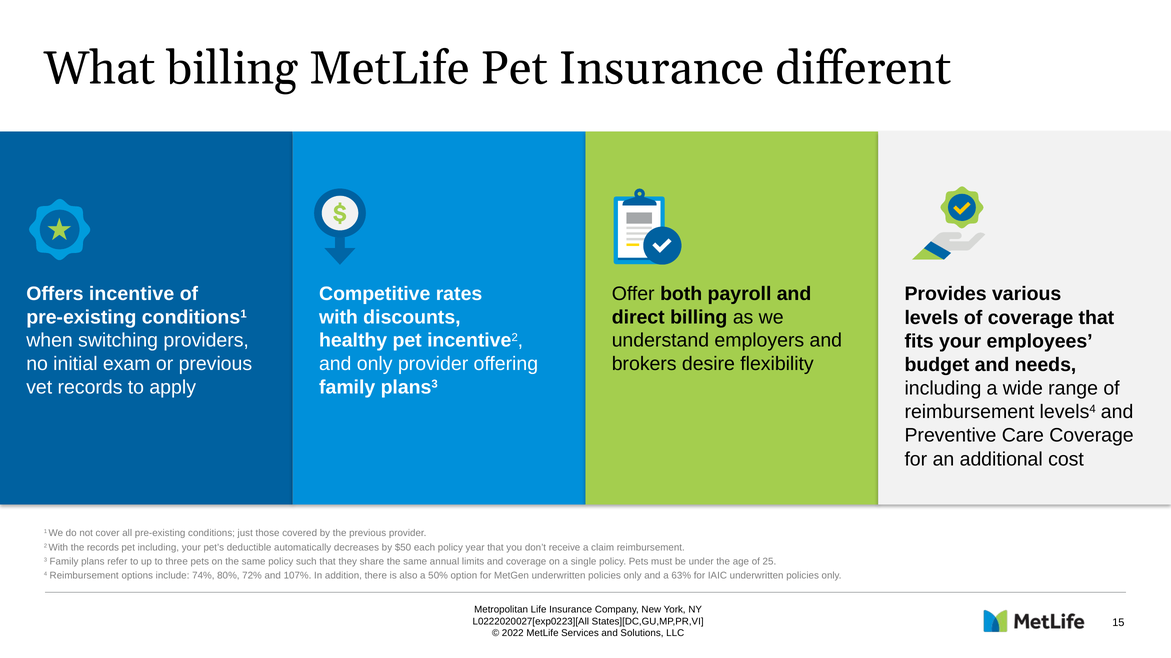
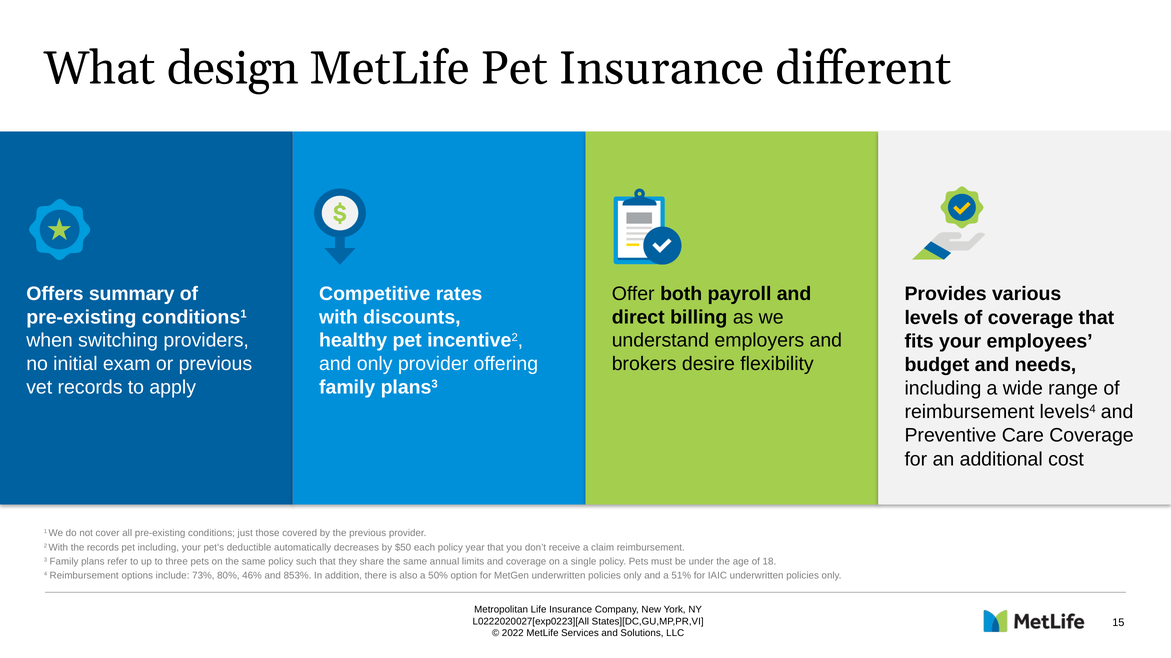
What billing: billing -> design (233, 69)
incentive: incentive -> summary (132, 294)
25: 25 -> 18 (769, 562)
74%: 74% -> 73% (203, 576)
72%: 72% -> 46% (252, 576)
107%: 107% -> 853% (298, 576)
63%: 63% -> 51% (681, 576)
